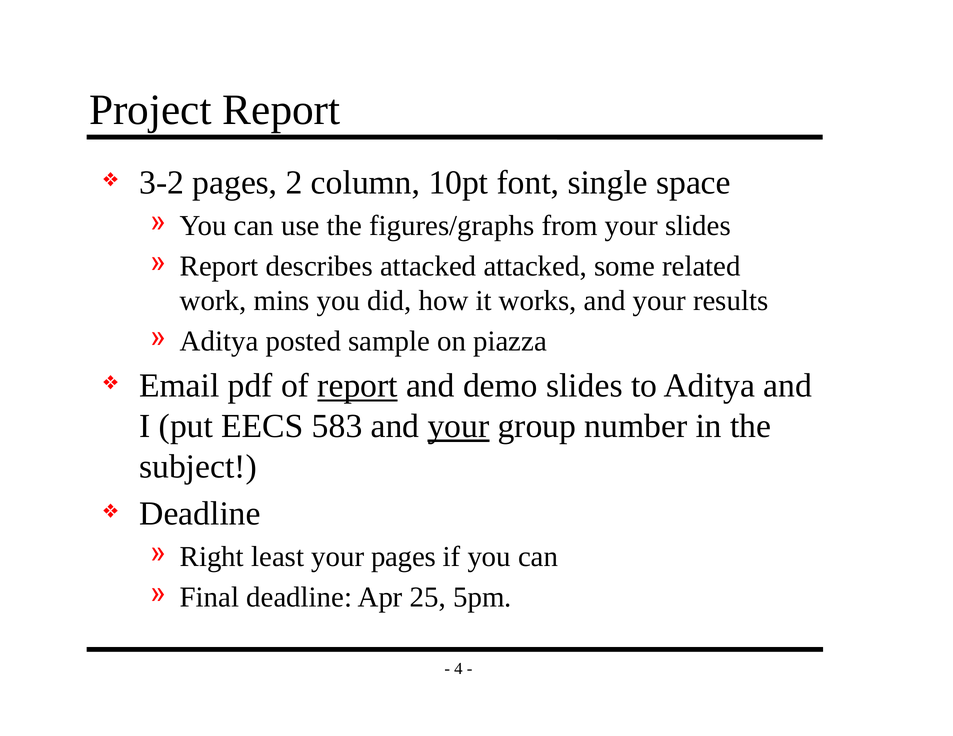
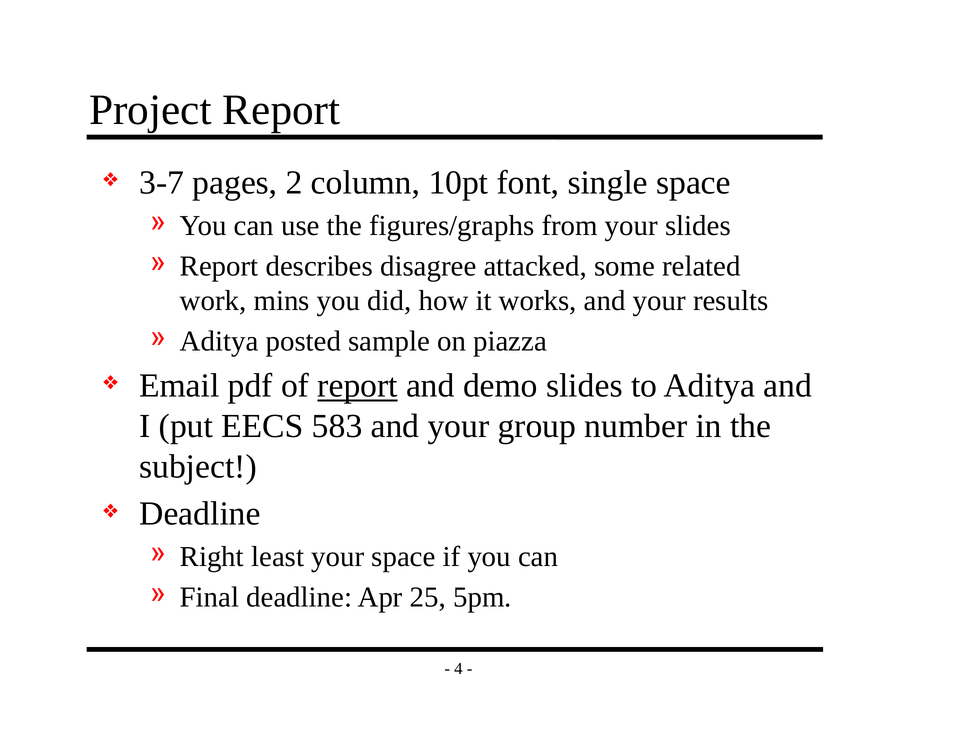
3-2: 3-2 -> 3-7 (162, 183)
describes attacked: attacked -> disagree (428, 266)
your underline: present -> none (458, 426)
your pages: pages -> space (403, 557)
